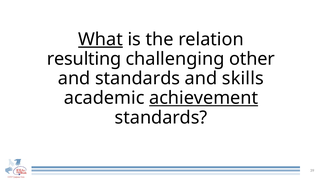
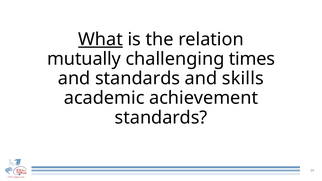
resulting: resulting -> mutually (84, 59)
other: other -> times (252, 59)
achievement underline: present -> none (204, 98)
